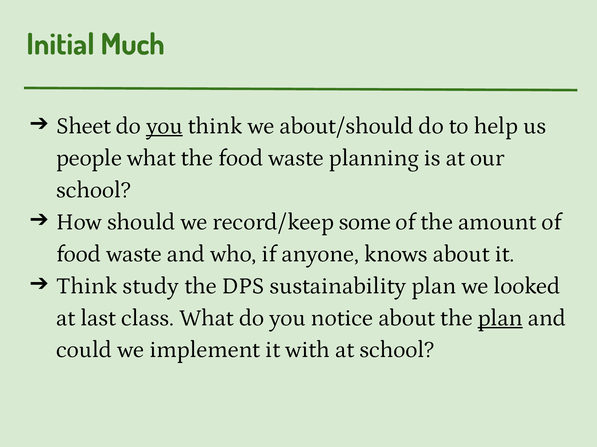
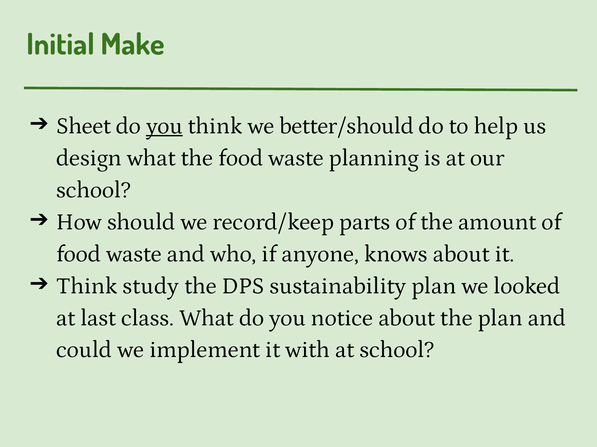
Much: Much -> Make (133, 45)
about/should: about/should -> better/should (347, 126)
people: people -> design (89, 158)
some: some -> parts (365, 222)
plan underline: present -> none (500, 318)
